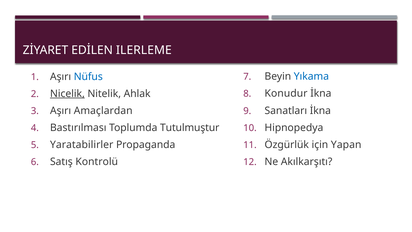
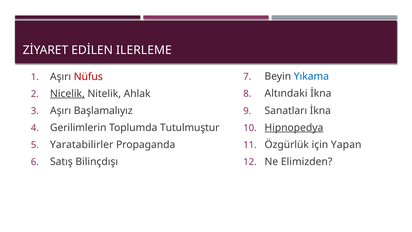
Nüfus colour: blue -> red (88, 77)
Konudur: Konudur -> Altındaki (286, 93)
Amaçlardan: Amaçlardan -> Başlamalıyız (103, 111)
Bastırılması: Bastırılması -> Gerilimlerin (78, 127)
Hipnopedya underline: none -> present (294, 127)
Kontrolü: Kontrolü -> Bilinçdışı (97, 161)
Akılkarşıtı: Akılkarşıtı -> Elimizden (307, 161)
